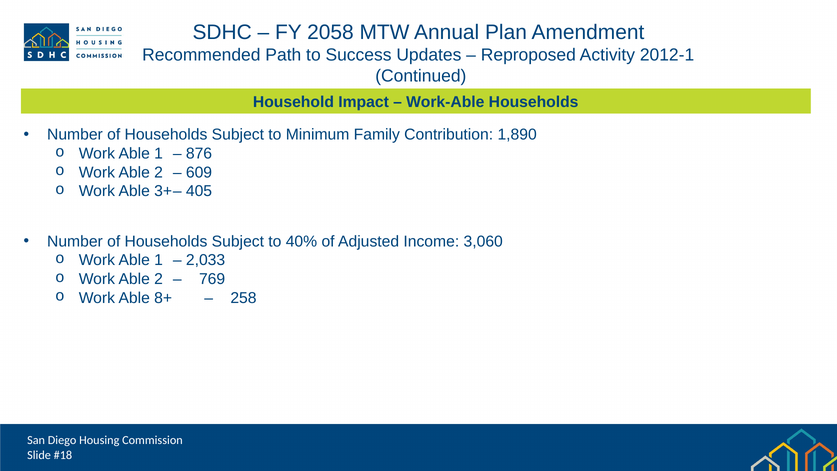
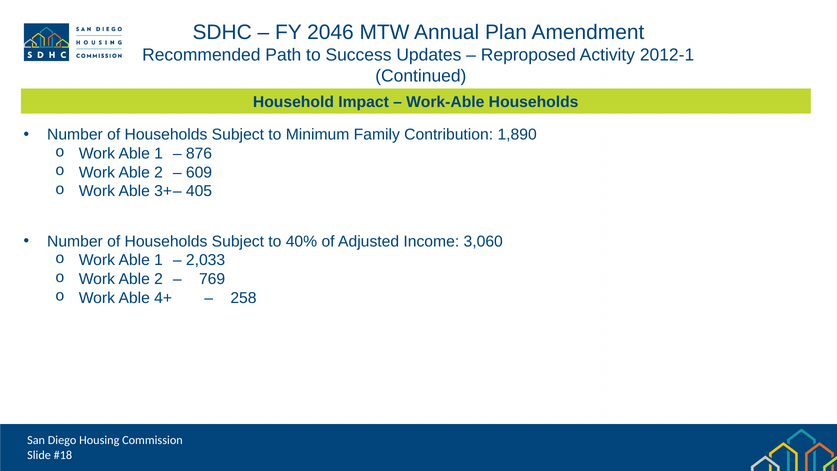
2058: 2058 -> 2046 (330, 32)
8+: 8+ -> 4+ (163, 298)
